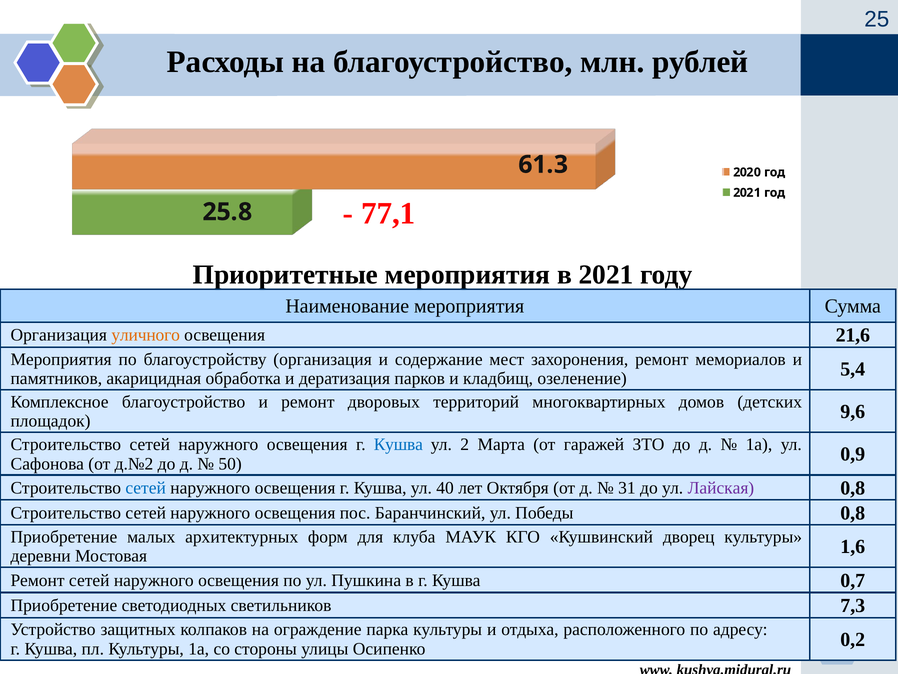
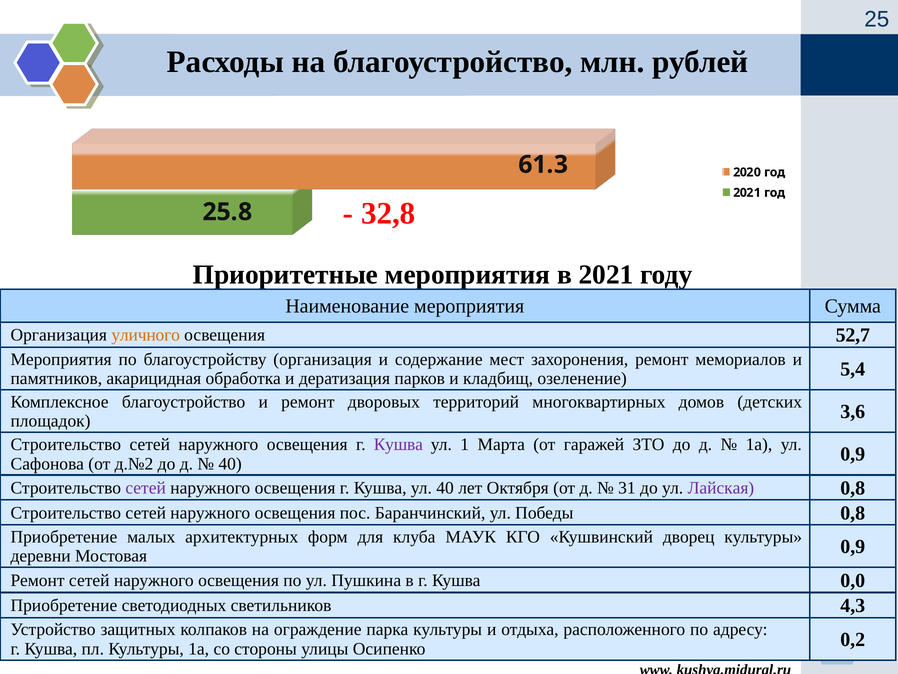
77,1: 77,1 -> 32,8 (388, 213)
21,6: 21,6 -> 52,7 (853, 335)
9,6: 9,6 -> 3,6 (853, 411)
Кушва colour: blue -> purple (398, 444)
2: 2 -> 1 (465, 444)
50: 50 -> 40 (230, 463)
сетей colour: blue -> purple (146, 488)
Мостовая 1,6: 1,6 -> 0,9 (853, 546)
0,7: 0,7 -> 0,0 (853, 580)
7,3: 7,3 -> 4,3 (853, 605)
